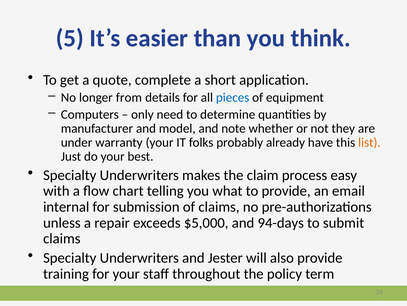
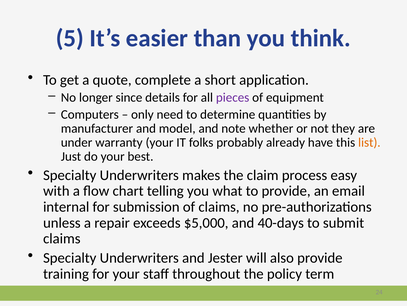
from: from -> since (129, 97)
pieces colour: blue -> purple (233, 97)
94-days: 94-days -> 40-days (281, 222)
